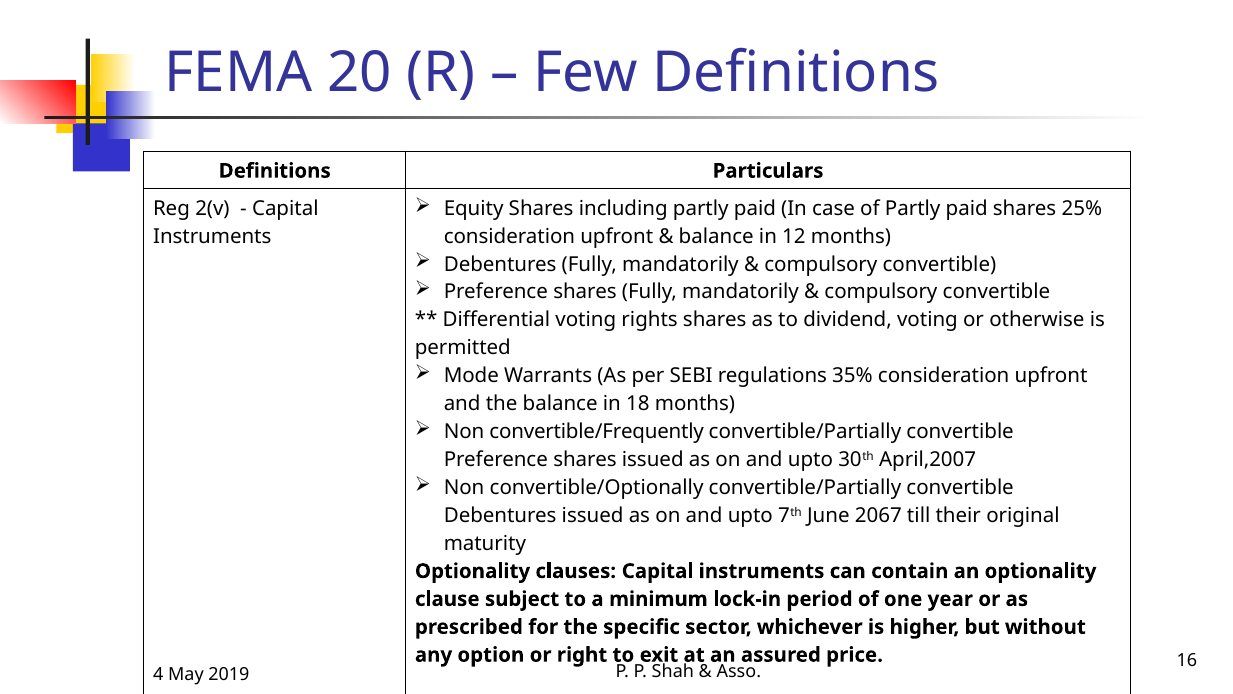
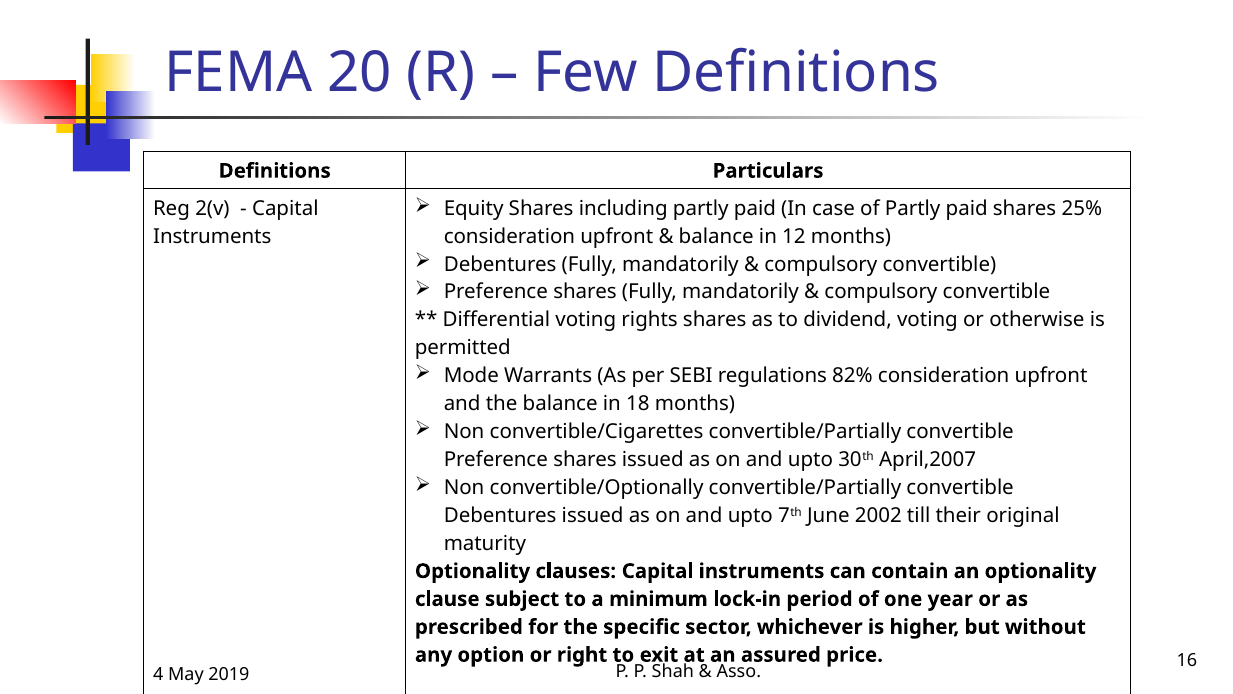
35%: 35% -> 82% (852, 376)
convertible/Frequently: convertible/Frequently -> convertible/Cigarettes (597, 431)
2067: 2067 -> 2002 (878, 515)
